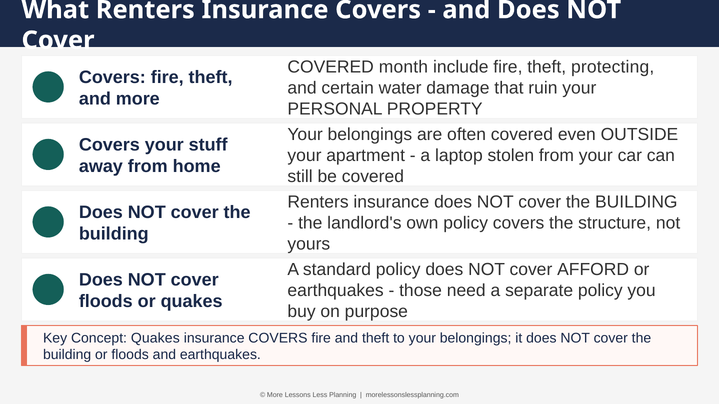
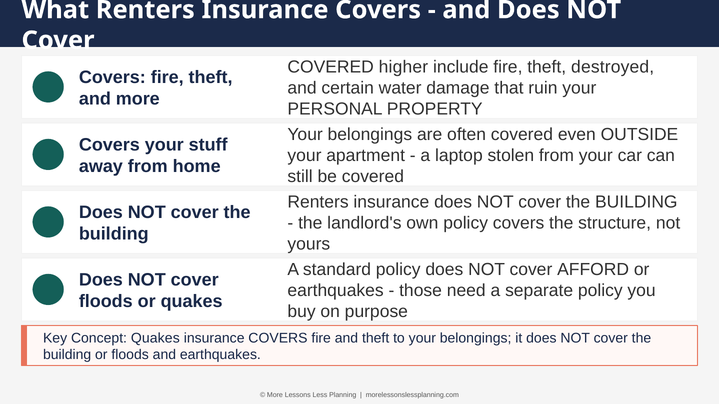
month: month -> higher (403, 67)
protecting: protecting -> destroyed (613, 67)
